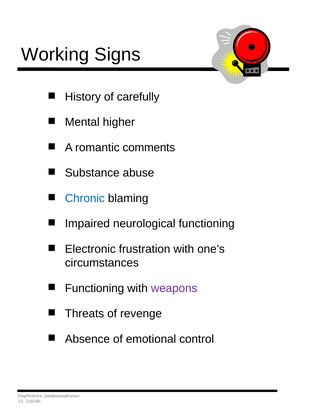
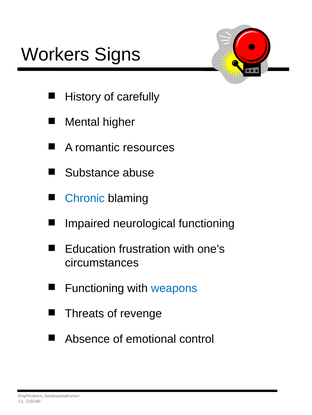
Working: Working -> Workers (55, 55)
comments: comments -> resources (149, 148)
Electronic: Electronic -> Education (90, 250)
weapons colour: purple -> blue (174, 289)
